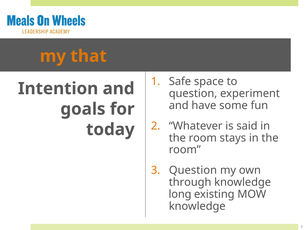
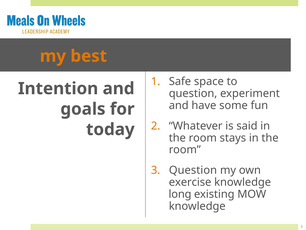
that: that -> best (89, 56)
through: through -> exercise (190, 182)
